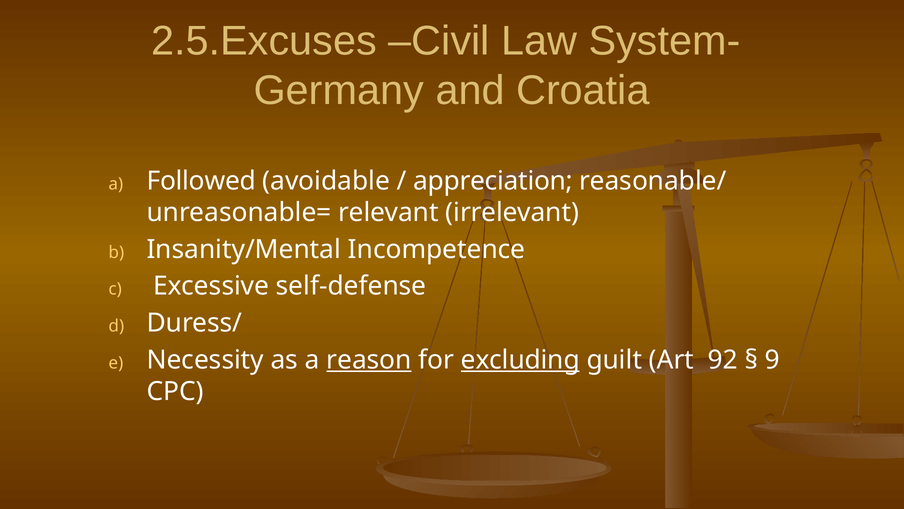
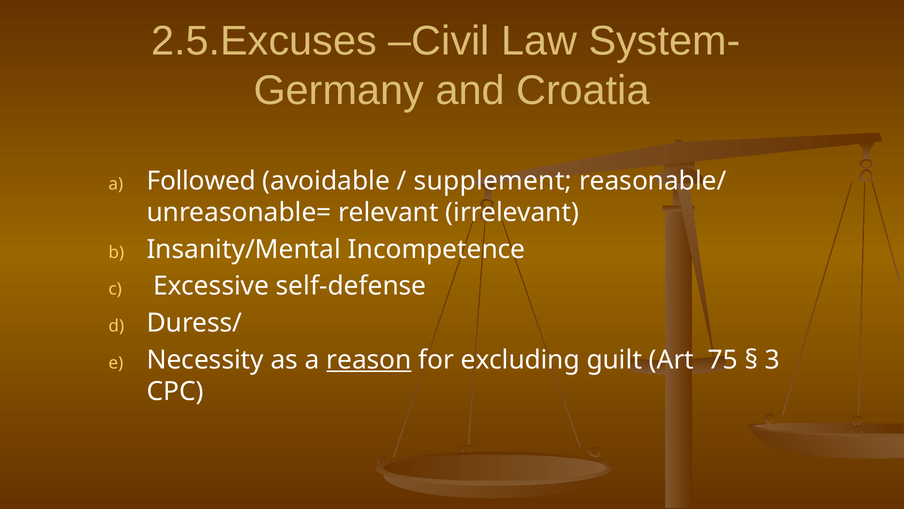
appreciation: appreciation -> supplement (493, 181)
excluding underline: present -> none (520, 360)
92: 92 -> 75 (723, 360)
9: 9 -> 3 (772, 360)
